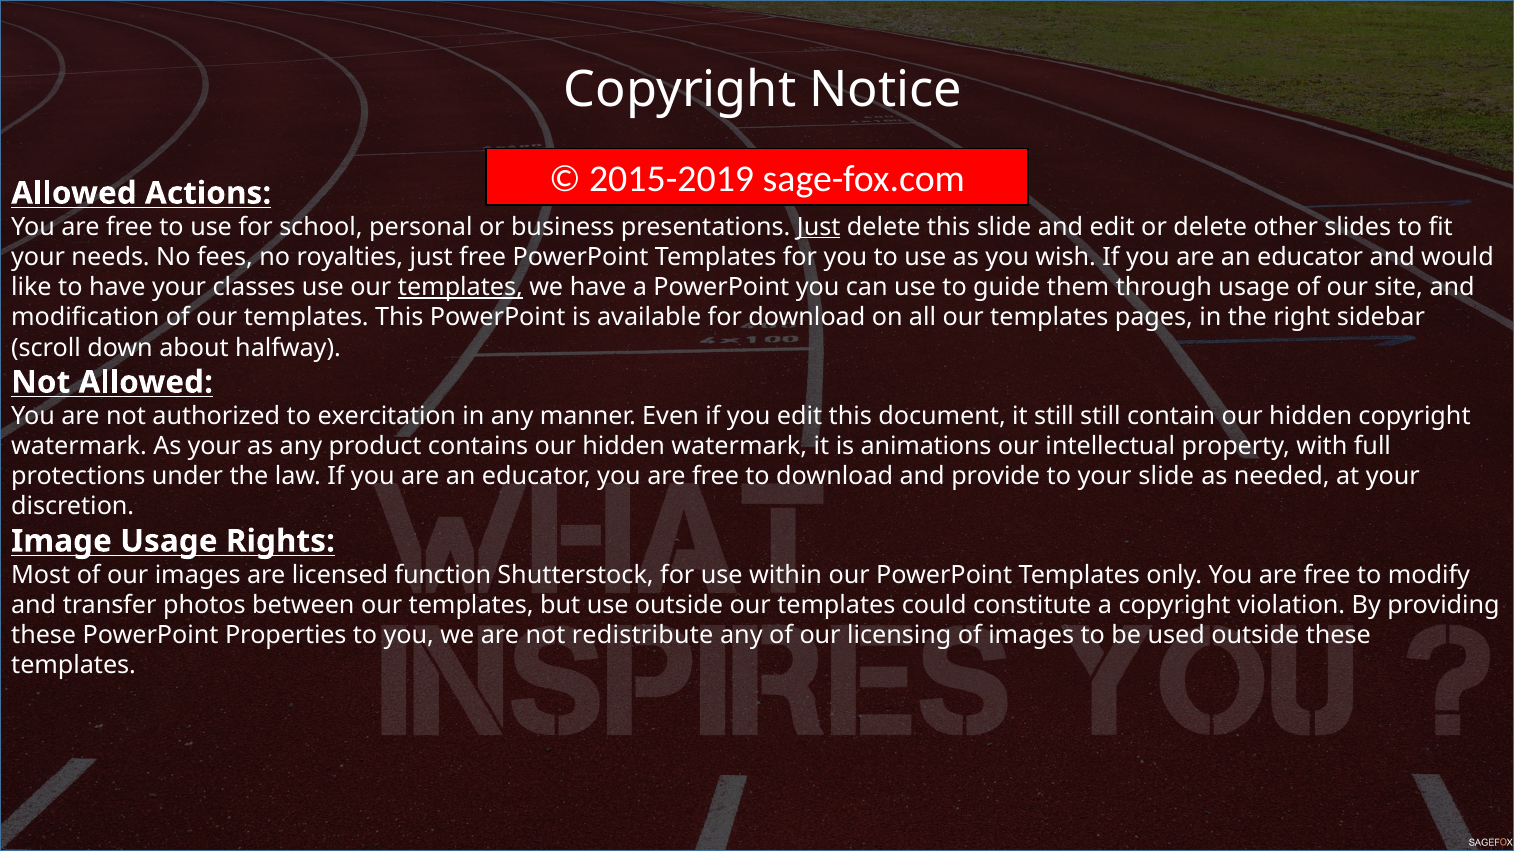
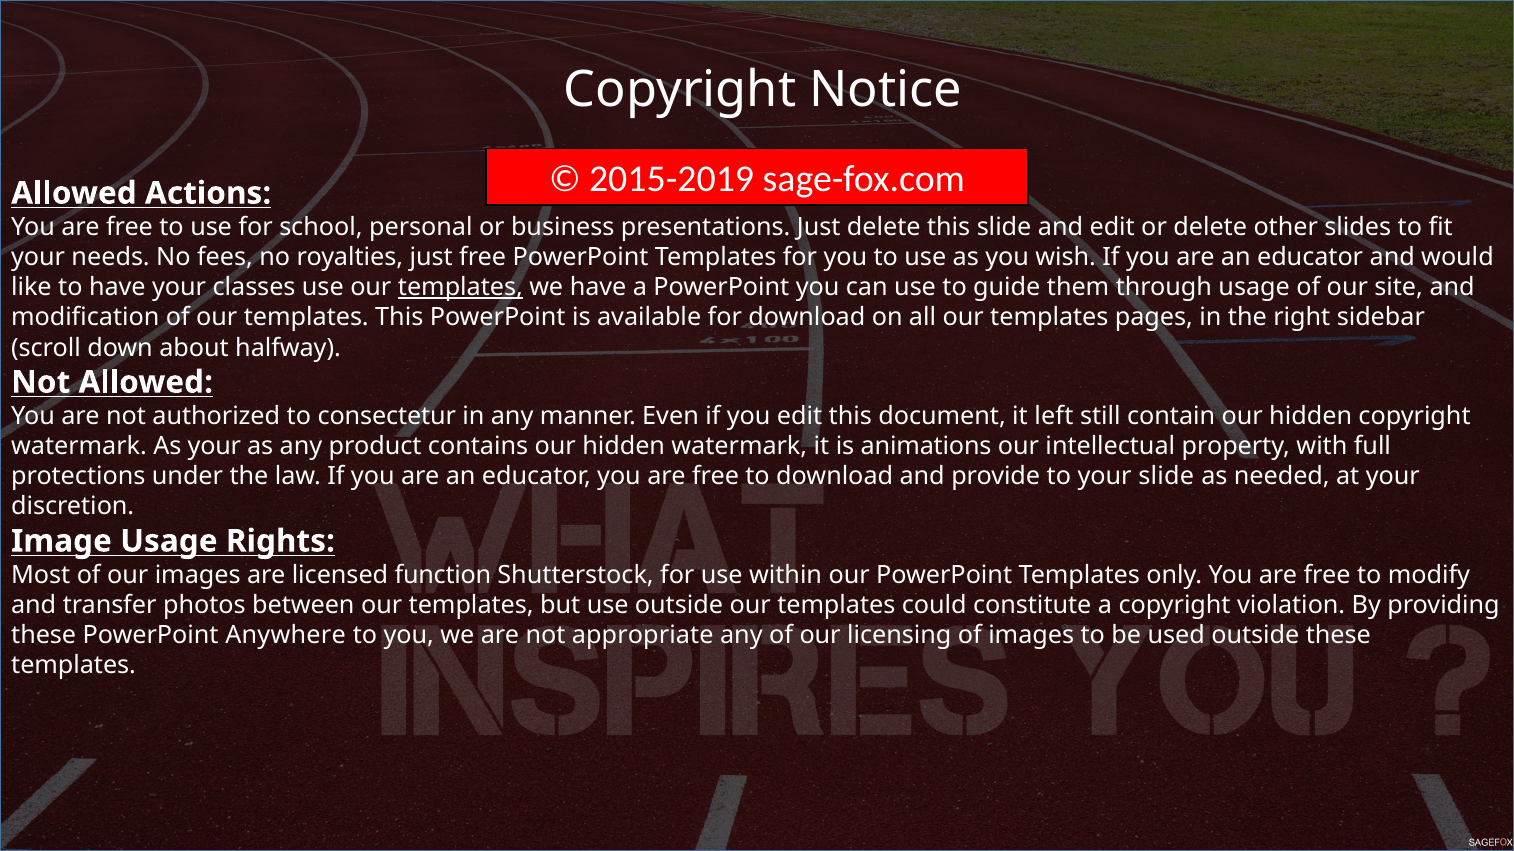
Just underline: present -> none (819, 227)
exercitation: exercitation -> consectetur (387, 416)
it still: still -> left (1054, 416)
Properties: Properties -> Anywhere (286, 636)
redistribute: redistribute -> appropriate (643, 636)
